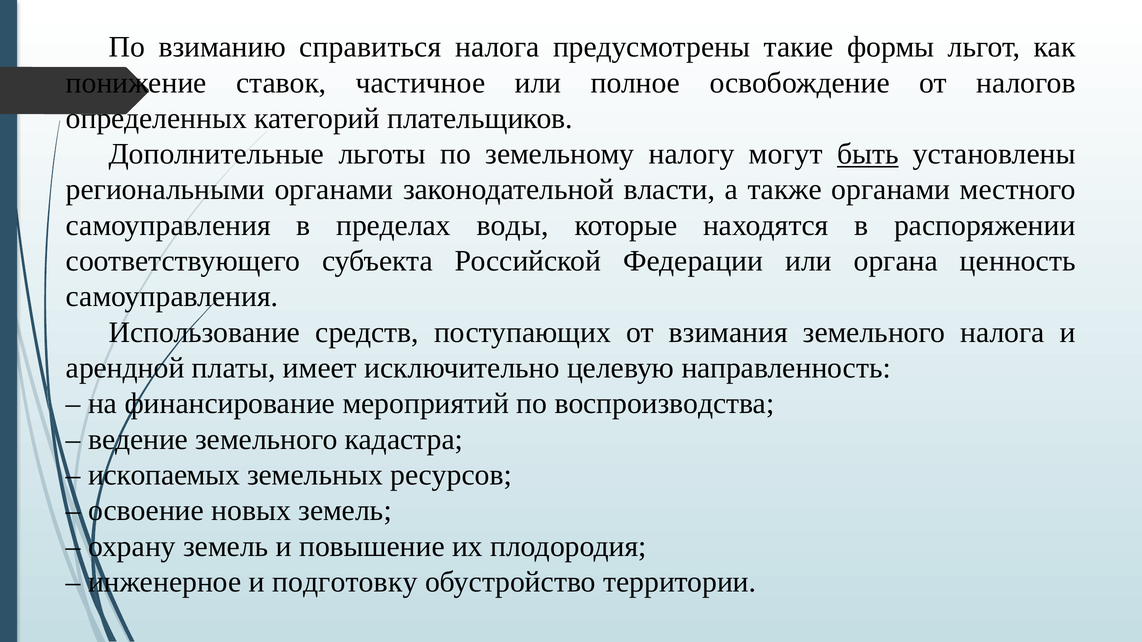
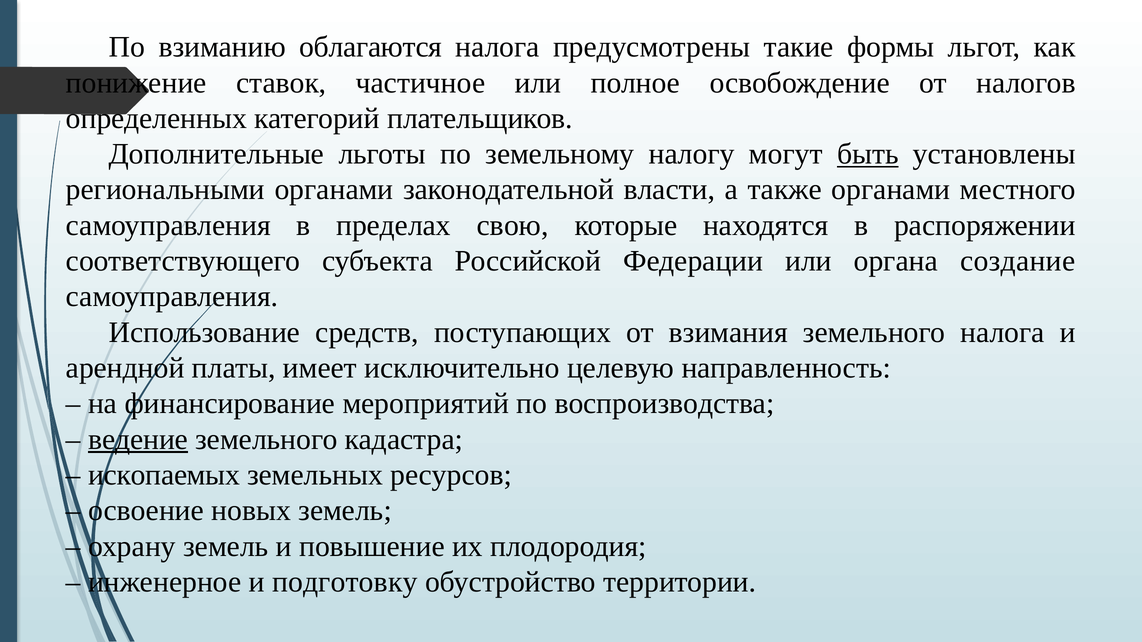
справиться: справиться -> облагаются (371, 47)
воды: воды -> свою (513, 225)
ценность: ценность -> создание (1018, 261)
ведение underline: none -> present (138, 440)
